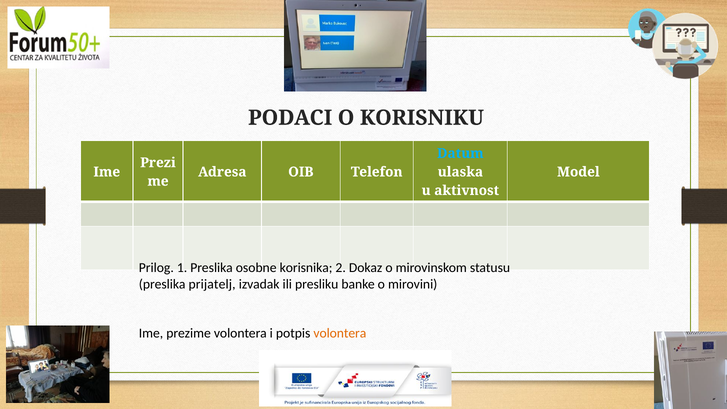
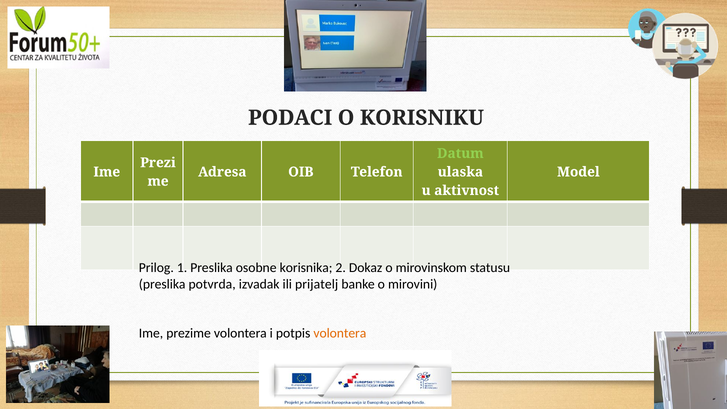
Datum colour: light blue -> light green (460, 153)
prijatelj: prijatelj -> potvrda (212, 284)
presliku: presliku -> prijatelj (317, 284)
